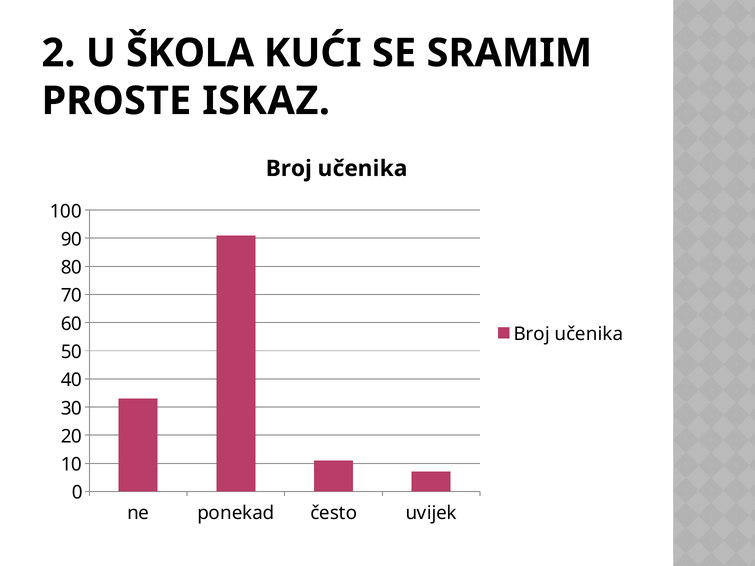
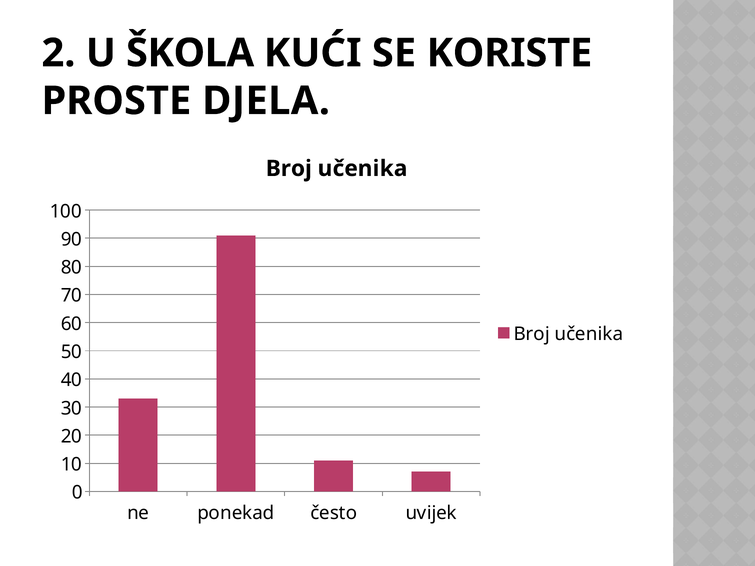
SRAMIM: SRAMIM -> KORISTE (509, 53)
ISKAZ: ISKAZ -> DJELA (266, 101)
